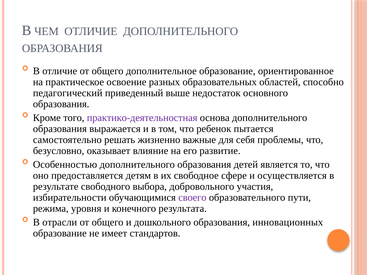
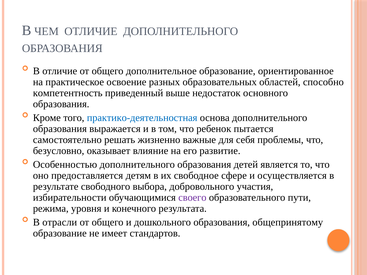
педагогический: педагогический -> компетентность (68, 93)
практико-деятельностная colour: purple -> blue (142, 118)
инновационных: инновационных -> общепринятому (288, 222)
